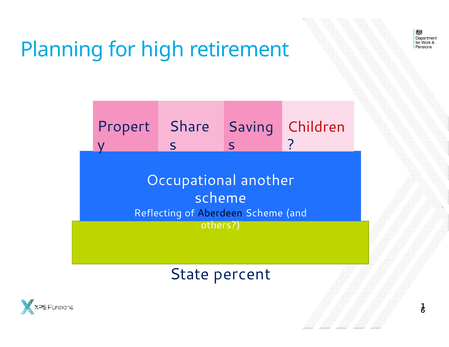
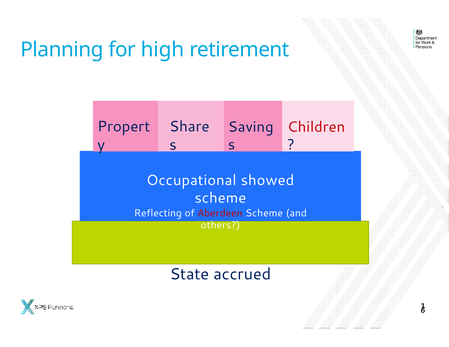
another: another -> showed (267, 180)
Aberdeen colour: black -> red (220, 213)
percent: percent -> accrued (242, 274)
